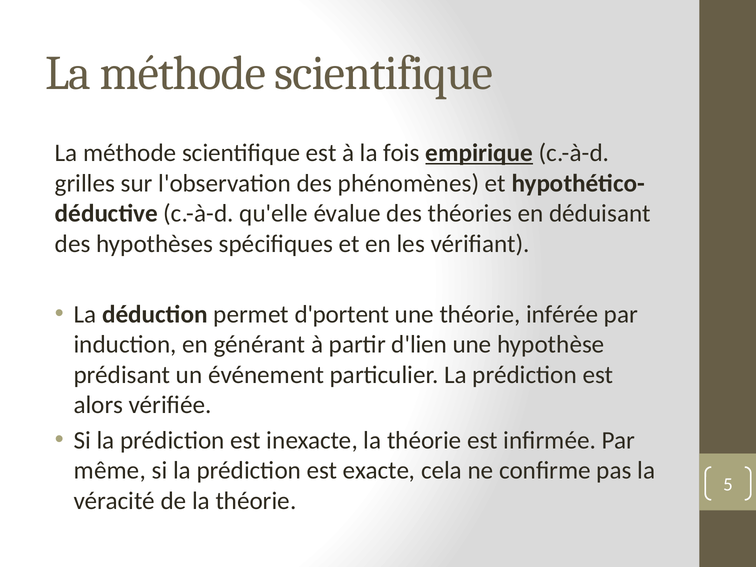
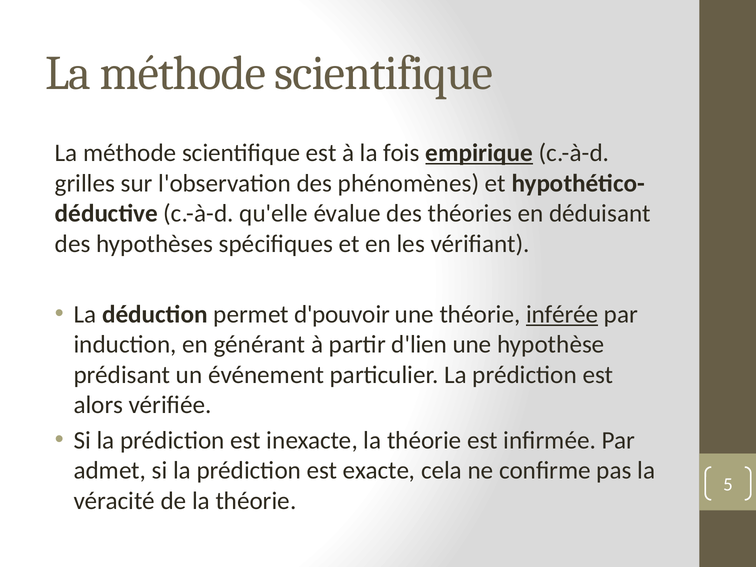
d'portent: d'portent -> d'pouvoir (342, 314)
inférée underline: none -> present (562, 314)
même: même -> admet (110, 470)
